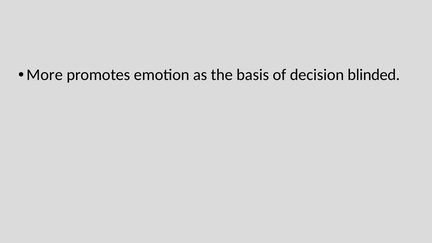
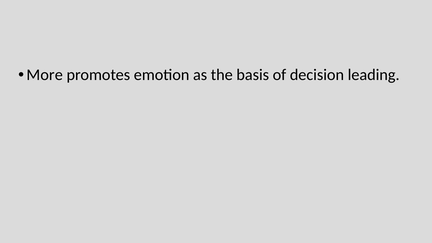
blinded: blinded -> leading (374, 75)
